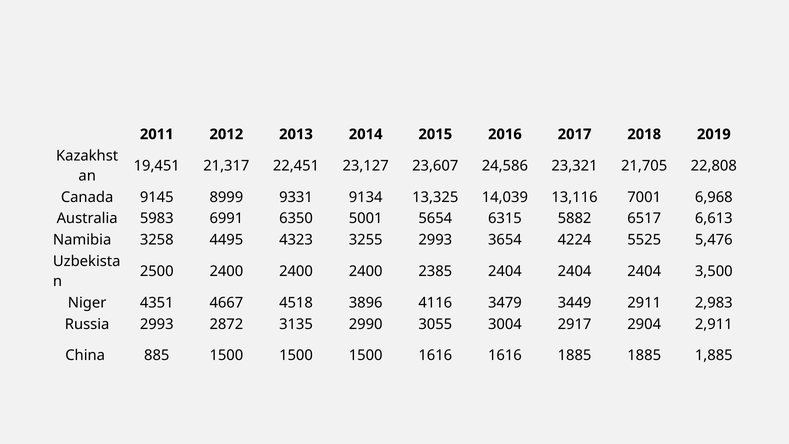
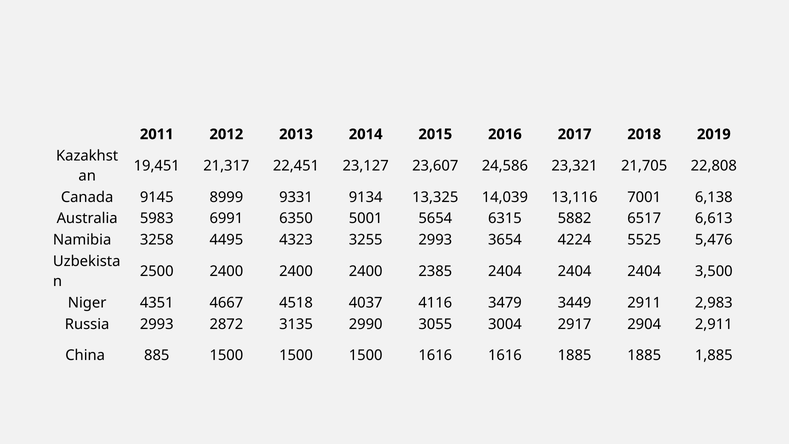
6,968: 6,968 -> 6,138 (714, 197)
3896: 3896 -> 4037 (366, 303)
